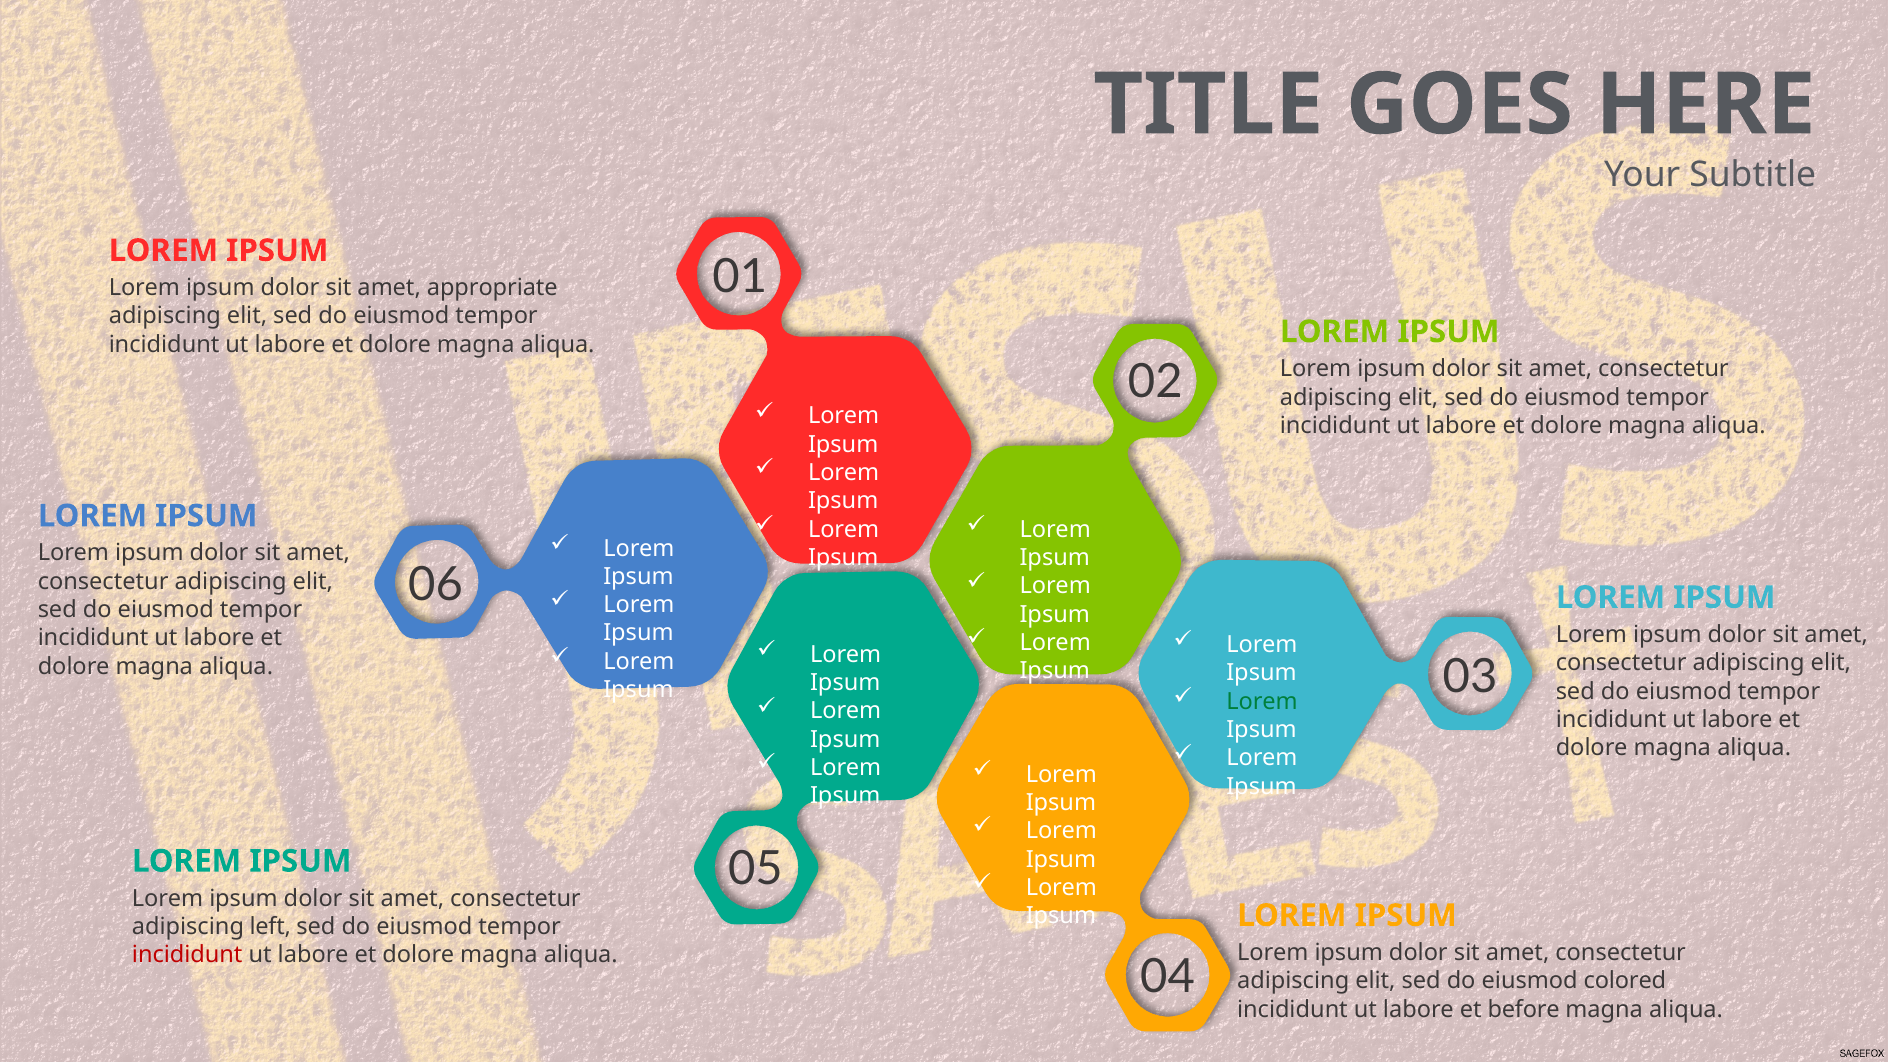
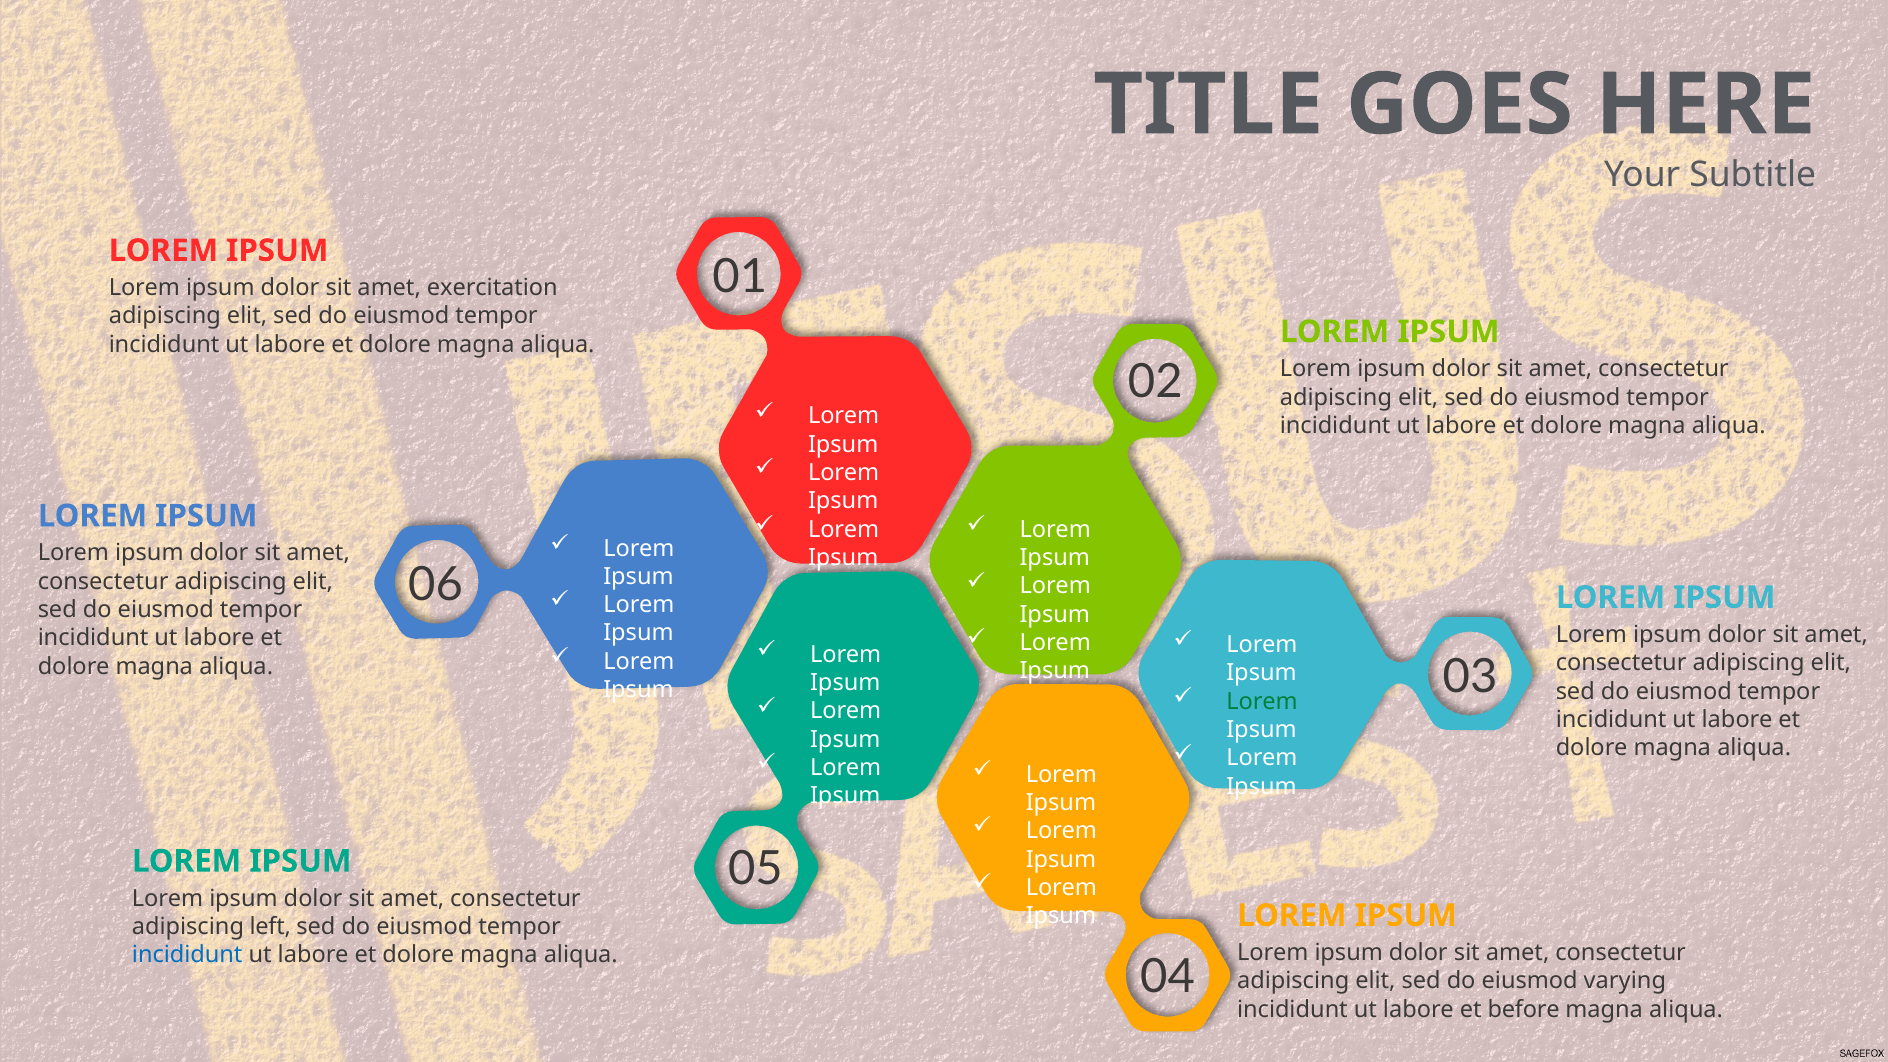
appropriate: appropriate -> exercitation (492, 288)
incididunt colour: red -> blue (187, 955)
colored: colored -> varying (1625, 981)
